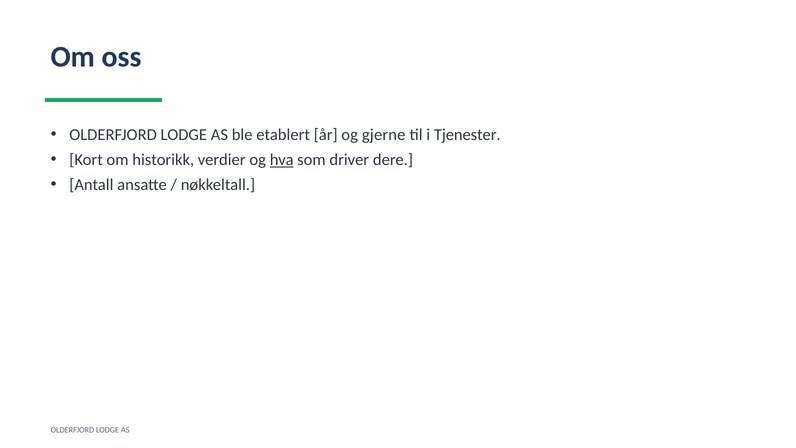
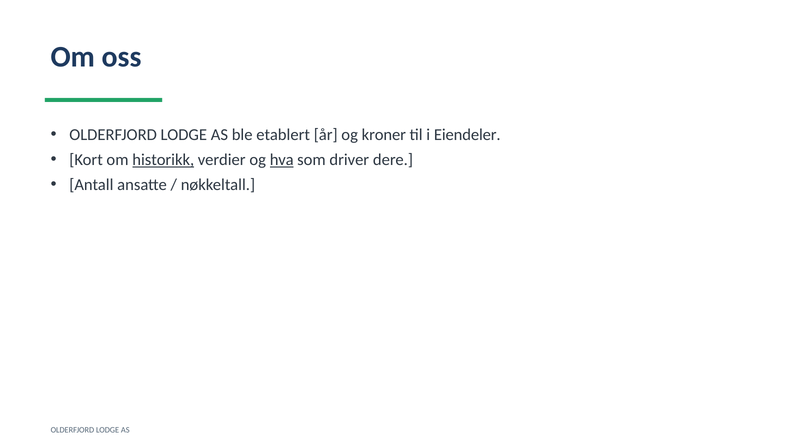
gjerne: gjerne -> kroner (384, 135)
Tjenester: Tjenester -> Eiendeler (467, 135)
historikk underline: none -> present (163, 160)
